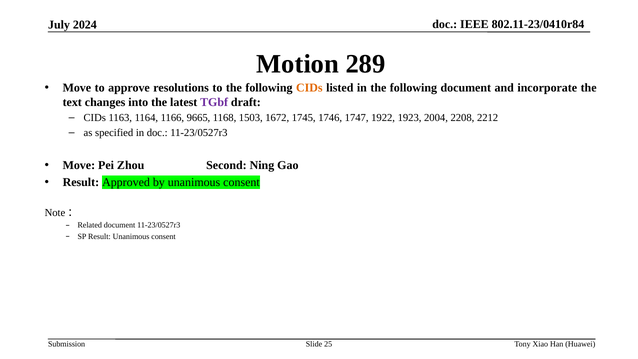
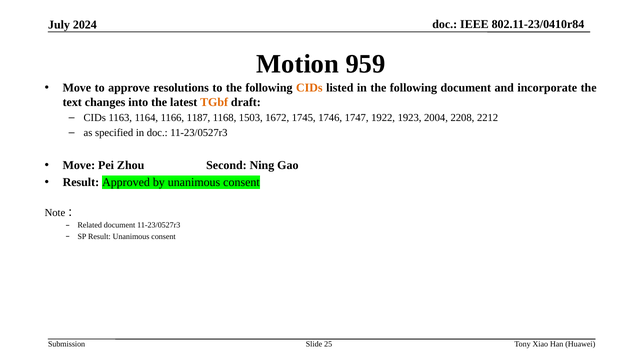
289: 289 -> 959 (366, 64)
TGbf colour: purple -> orange (214, 102)
9665: 9665 -> 1187 (199, 118)
